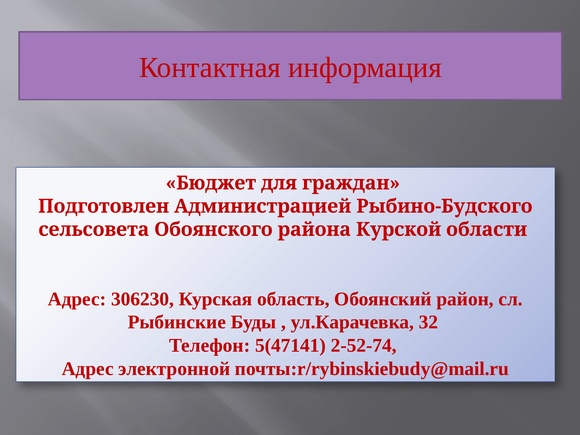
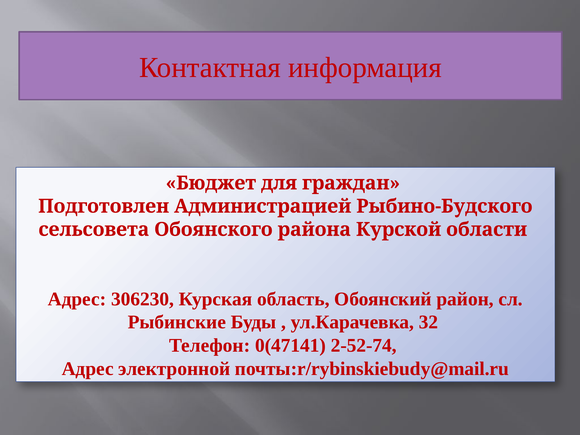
5(47141: 5(47141 -> 0(47141 (290, 345)
